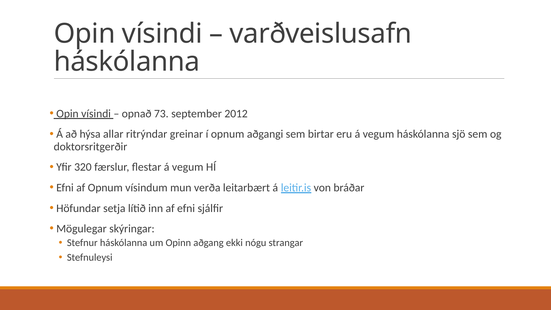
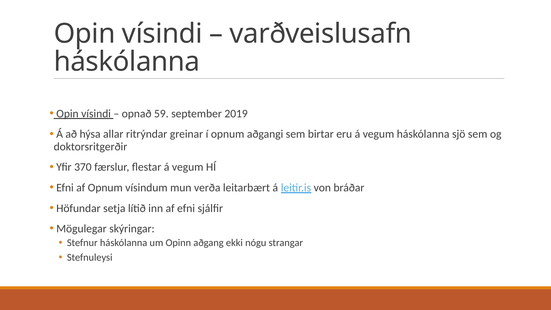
73: 73 -> 59 (161, 114)
2012: 2012 -> 2019 (236, 114)
320: 320 -> 370 (83, 167)
